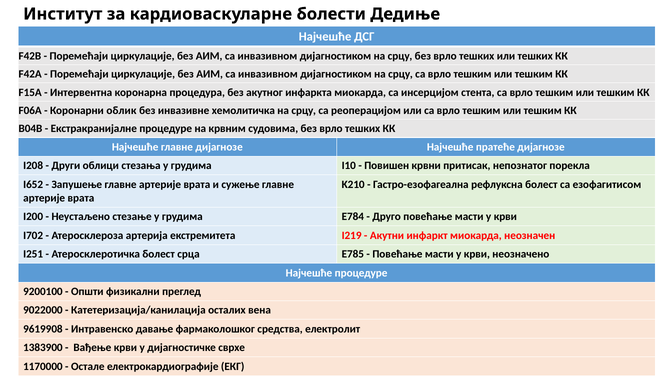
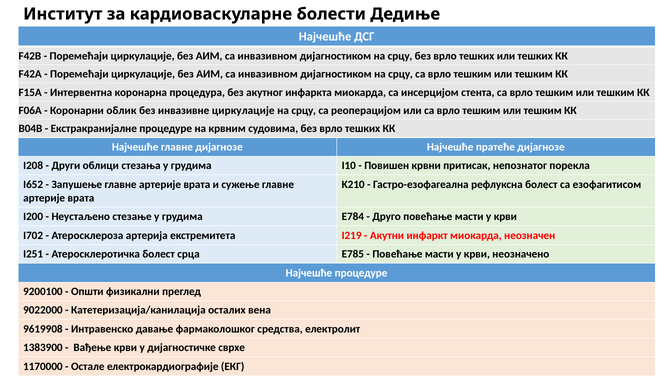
инвазивне хемолитичка: хемолитичка -> циркулације (243, 111)
